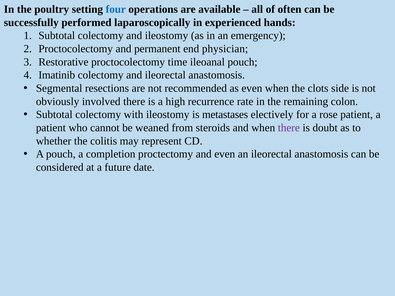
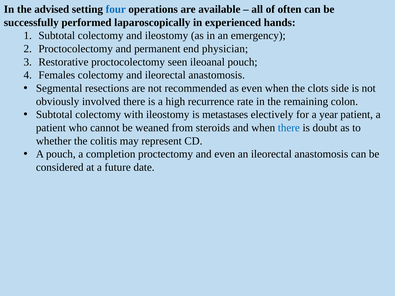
poultry: poultry -> advised (52, 9)
time: time -> seen (178, 62)
Imatinib: Imatinib -> Females (57, 75)
rose: rose -> year (329, 115)
there colour: purple -> blue (289, 128)
